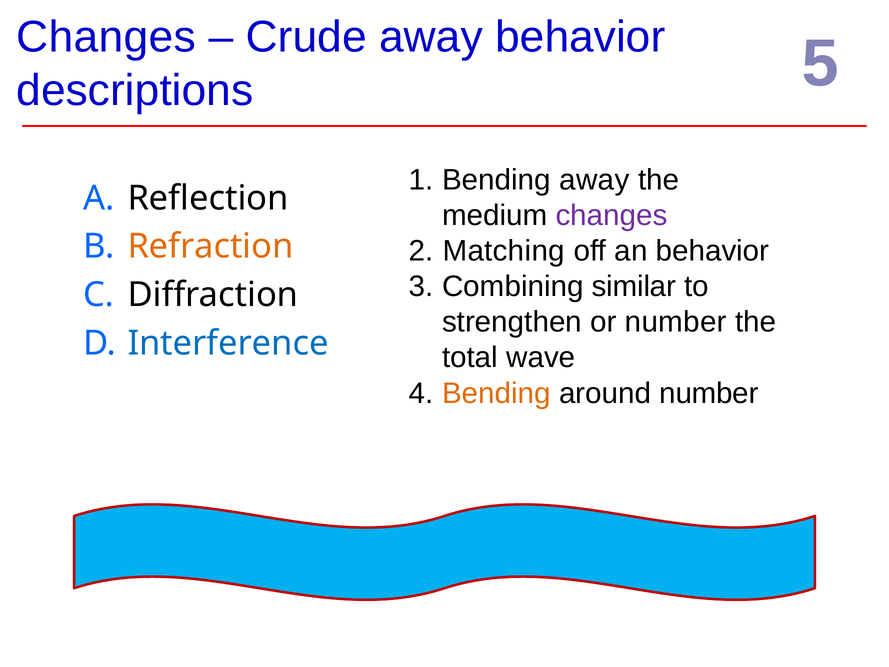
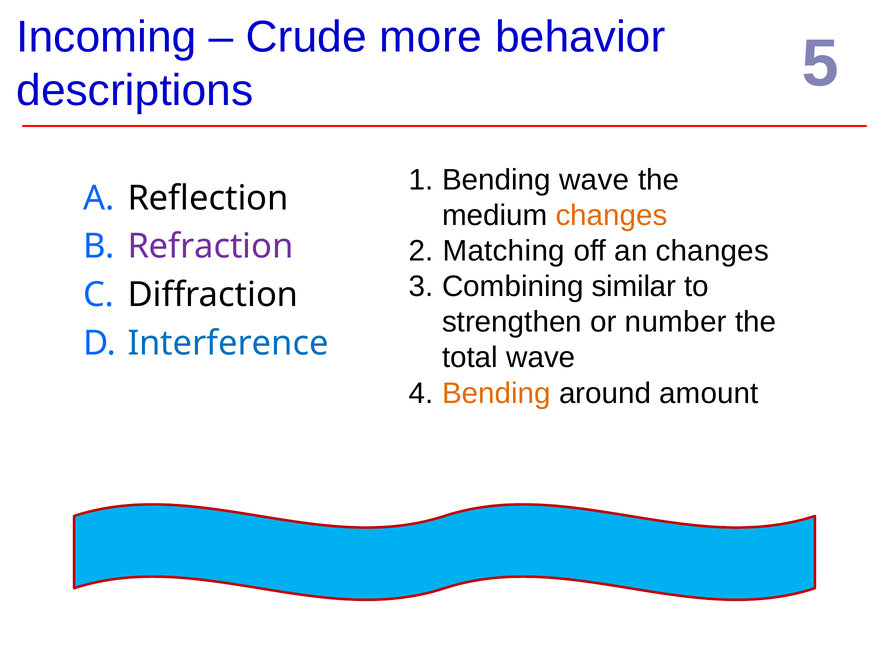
Changes: Changes -> Incoming (106, 37)
Crude away: away -> more (431, 37)
Bending away: away -> wave (594, 180)
changes colour: purple -> orange (612, 215)
Refraction colour: orange -> purple (210, 246)
an behavior: behavior -> changes (712, 251)
around number: number -> amount (709, 393)
